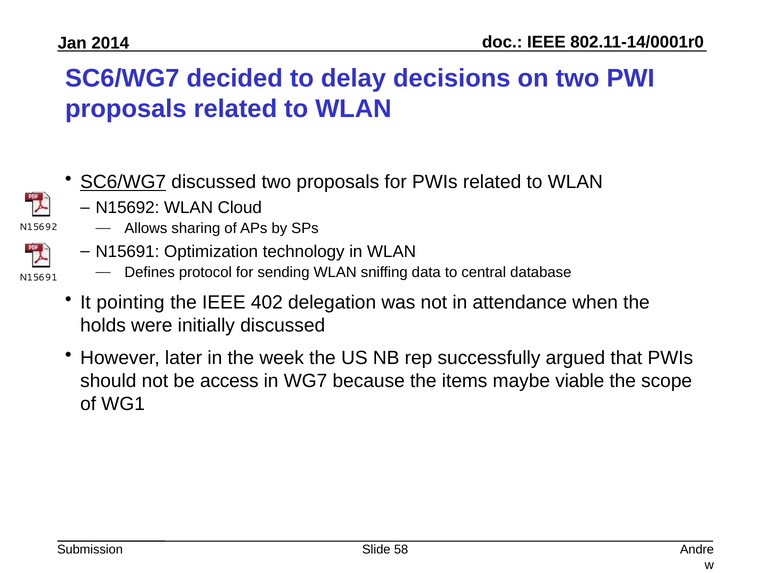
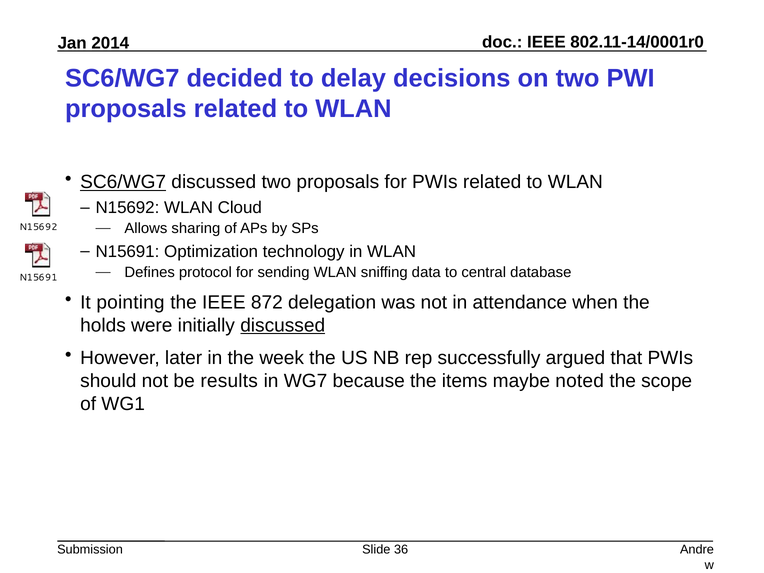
402: 402 -> 872 (267, 302)
discussed underline: none -> present (283, 325)
access: access -> results (229, 381)
viable: viable -> noted (580, 381)
58: 58 -> 36 (401, 550)
